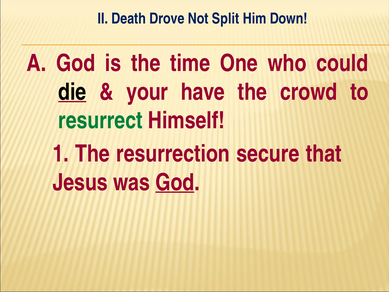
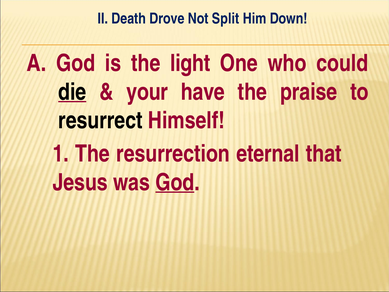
time: time -> light (190, 63)
crowd: crowd -> praise (309, 92)
resurrect colour: green -> black (100, 120)
secure: secure -> eternal (268, 154)
